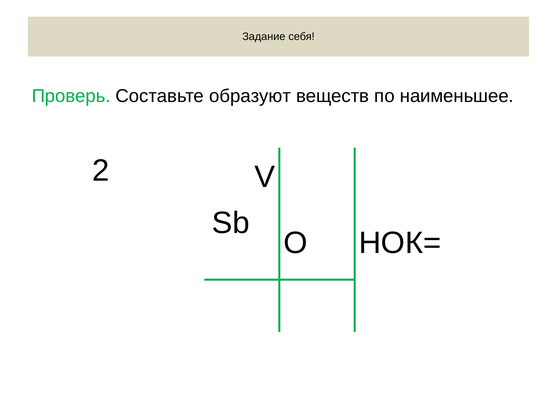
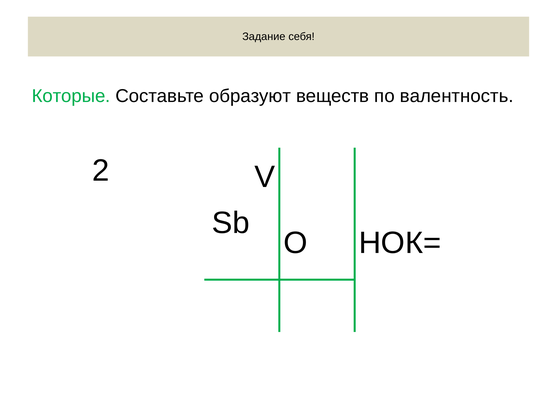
Проверь: Проверь -> Которые (71, 96)
наименьшее: наименьшее -> валентность (457, 96)
